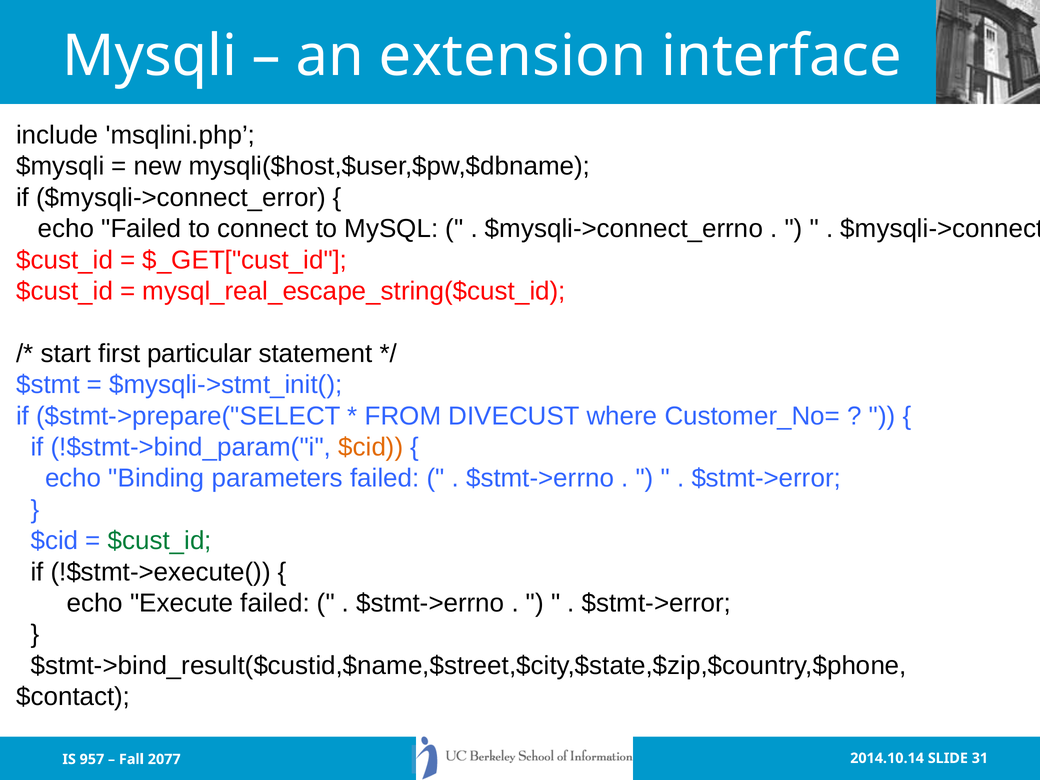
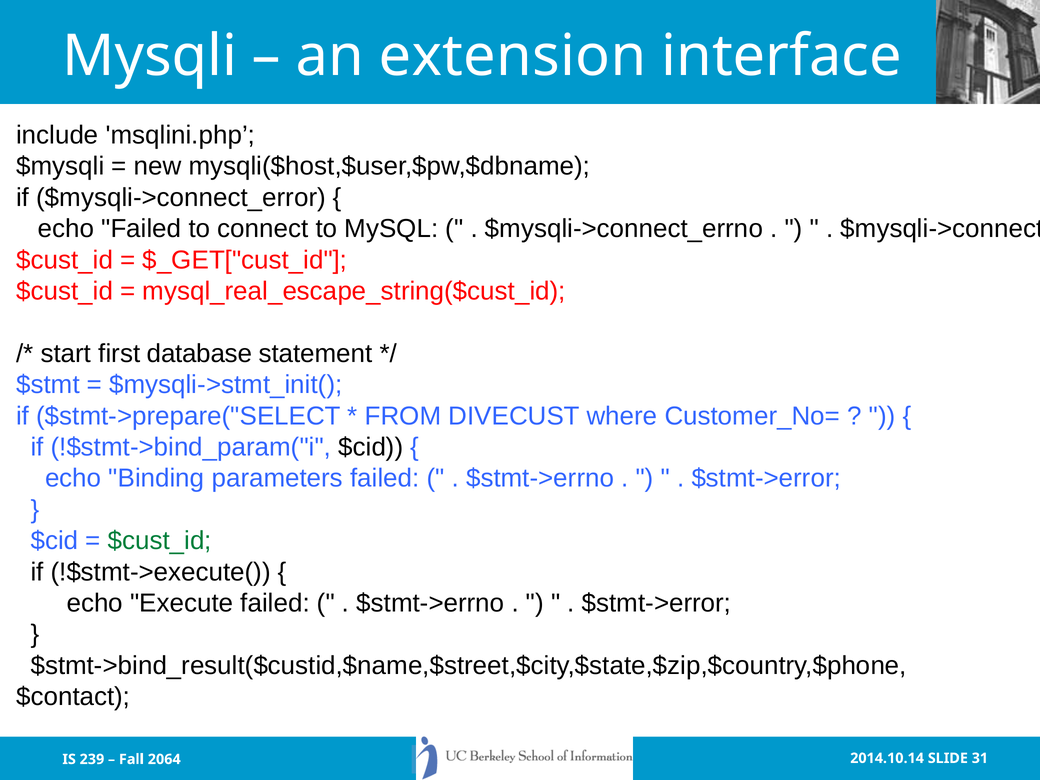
particular: particular -> database (200, 354)
$cid colour: orange -> black (371, 447)
957: 957 -> 239 (92, 759)
2077: 2077 -> 2064 (164, 759)
